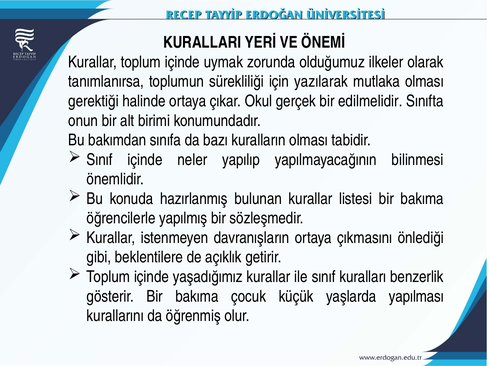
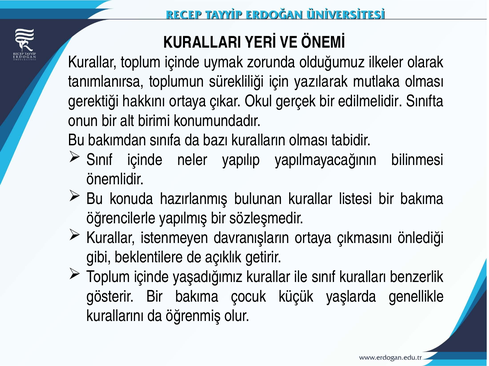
halinde: halinde -> hakkını (144, 101)
yapılması: yapılması -> genellikle (416, 297)
